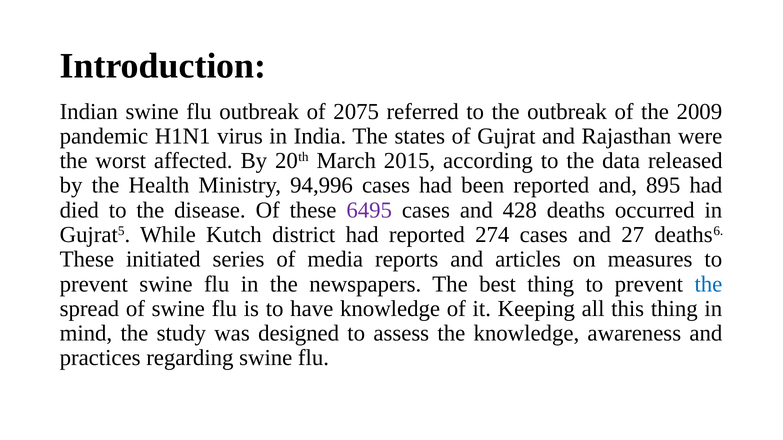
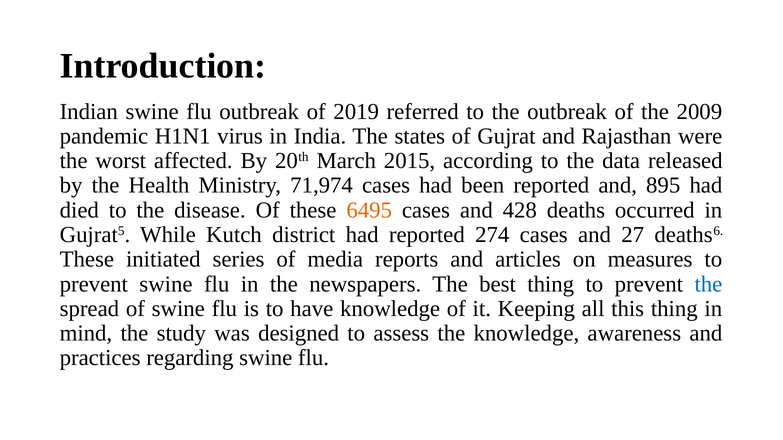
2075: 2075 -> 2019 (356, 112)
94,996: 94,996 -> 71,974 (322, 186)
6495 colour: purple -> orange (369, 210)
